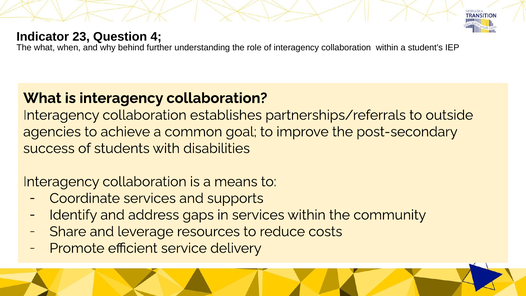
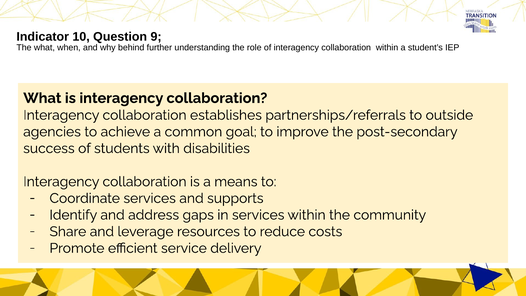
23: 23 -> 10 (81, 37)
4: 4 -> 9 (156, 37)
